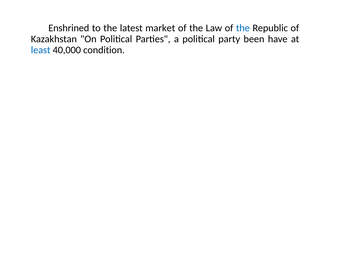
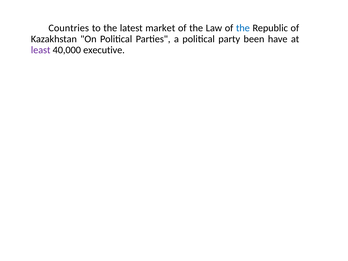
Enshrined: Enshrined -> Countries (69, 28)
least colour: blue -> purple (41, 50)
condition: condition -> executive (104, 50)
